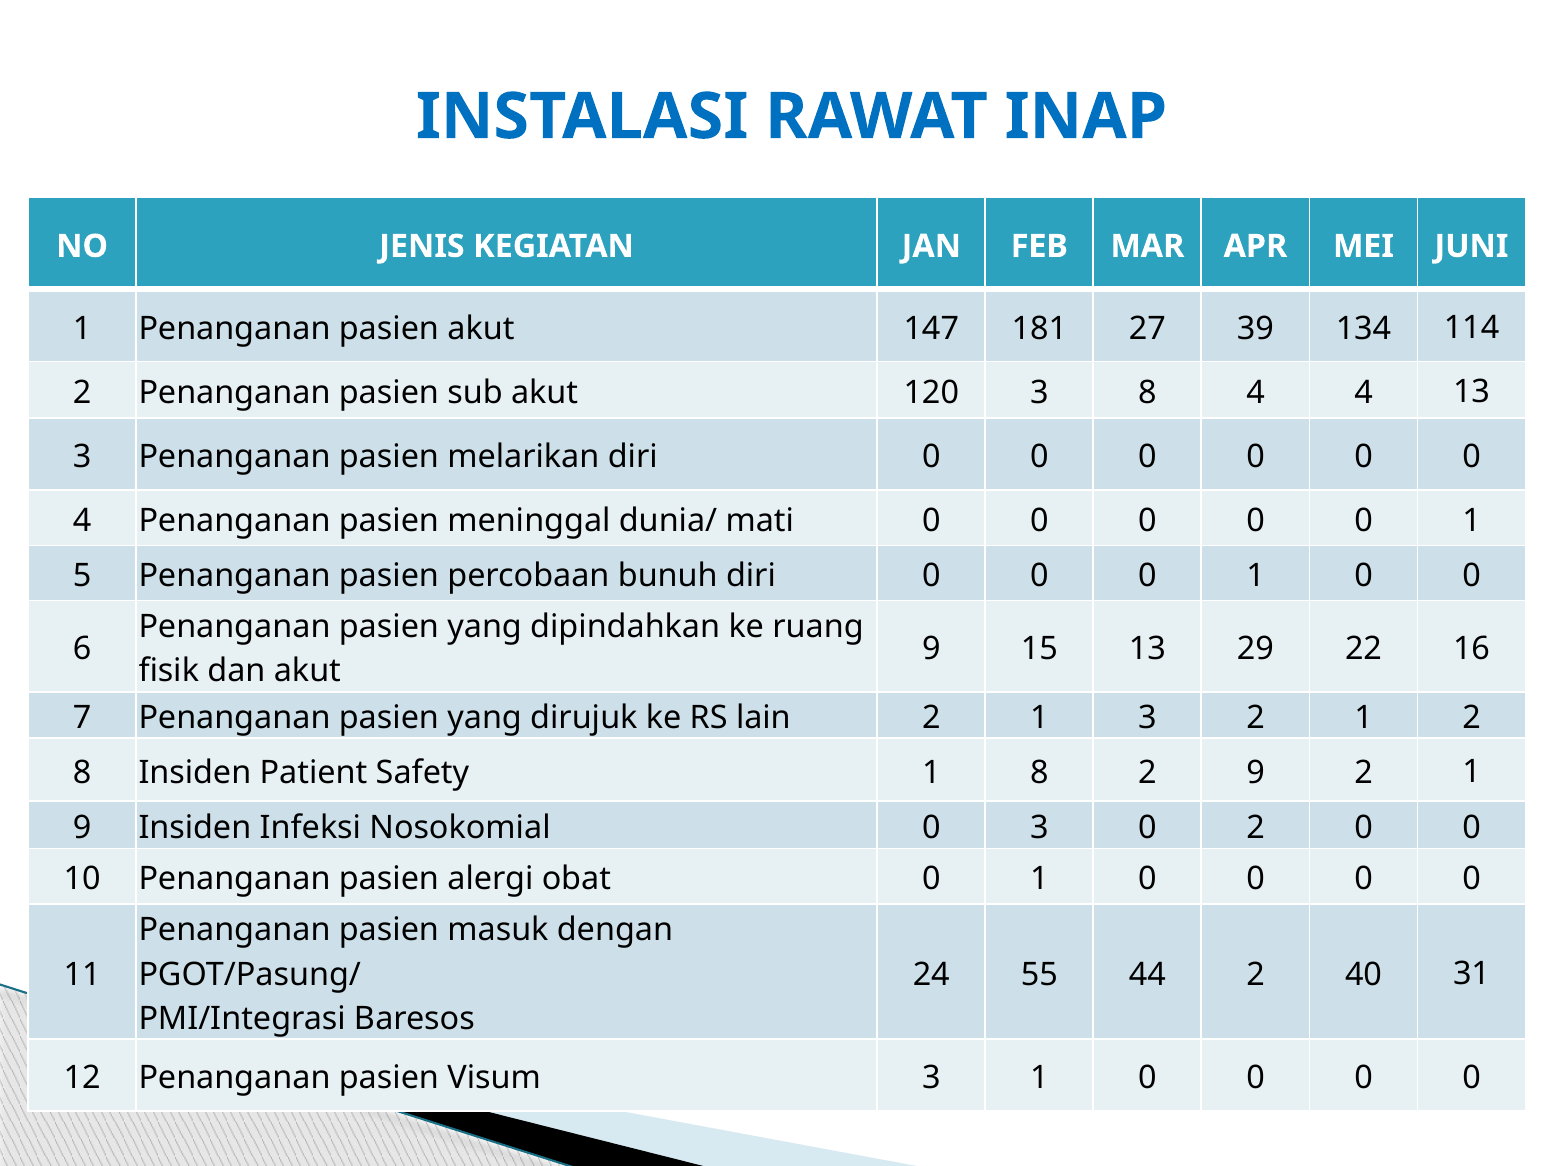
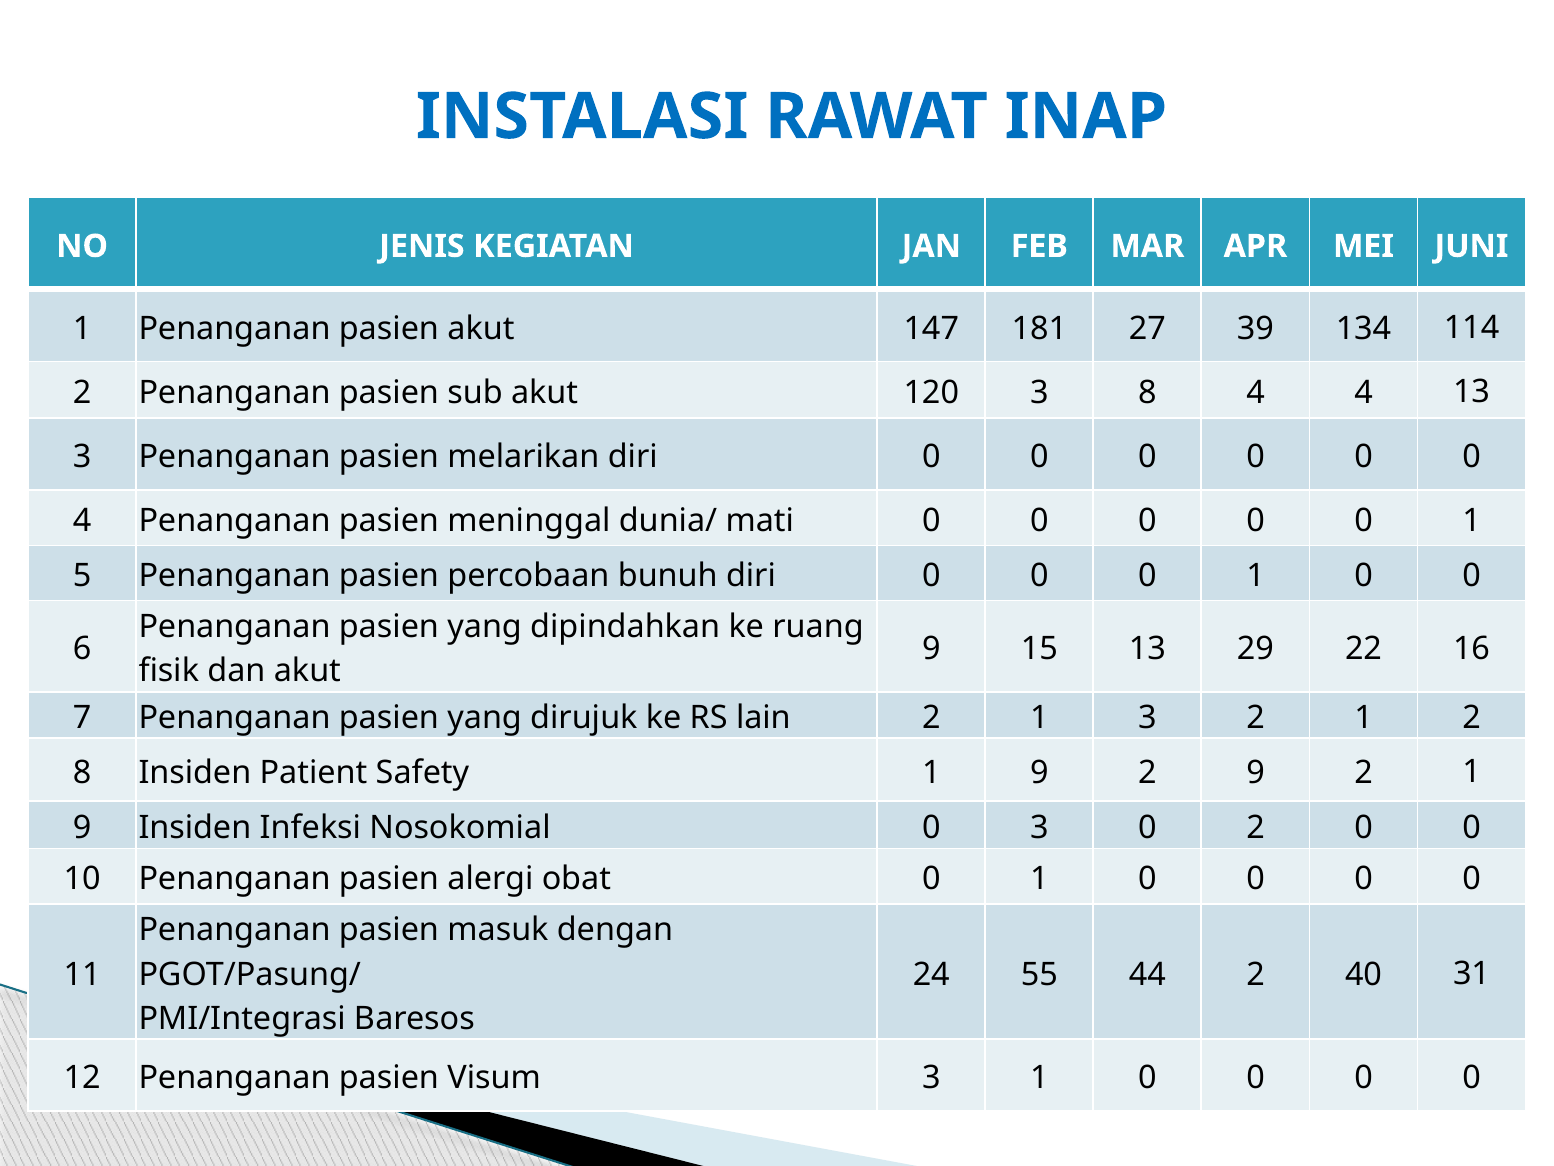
Safety 1 8: 8 -> 9 (1039, 772)
